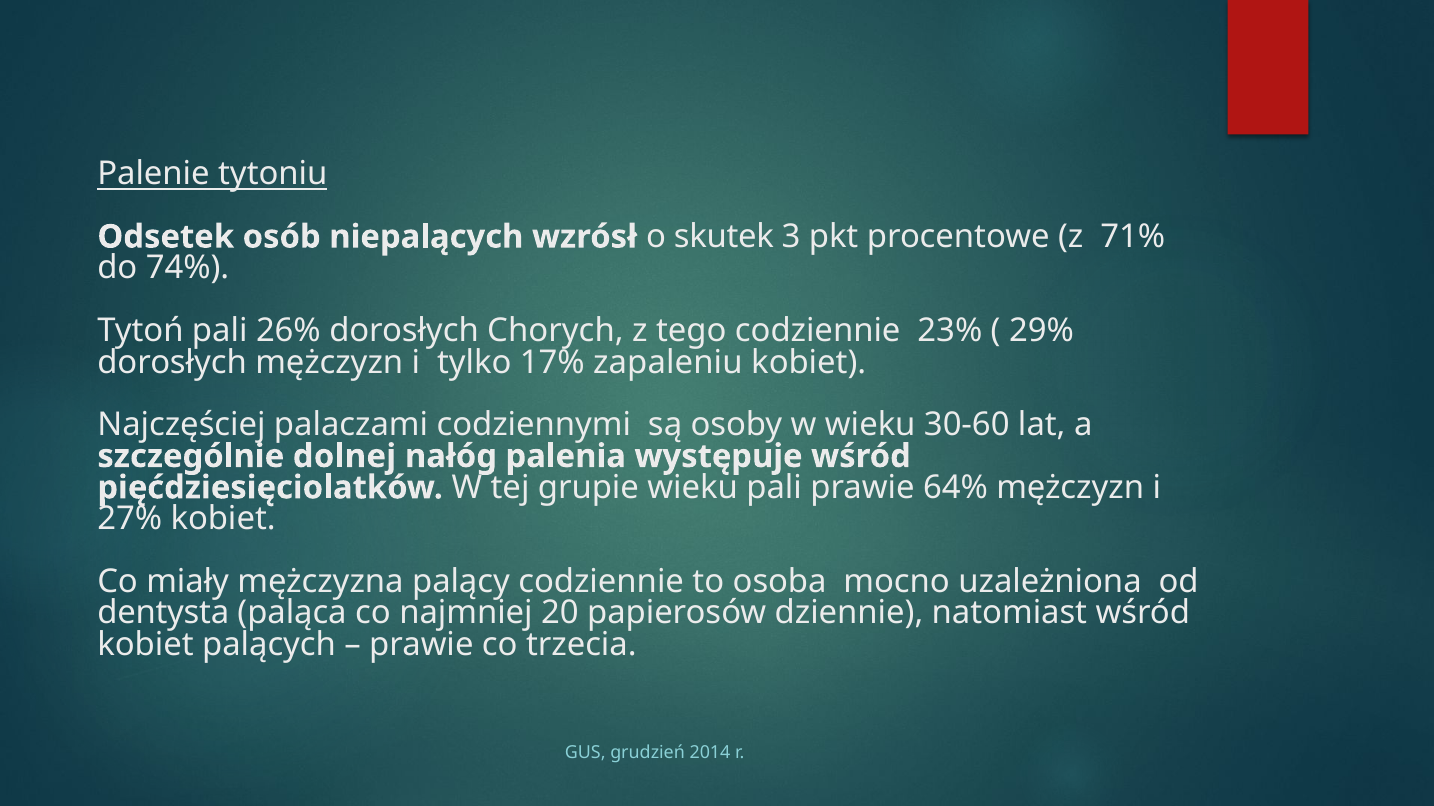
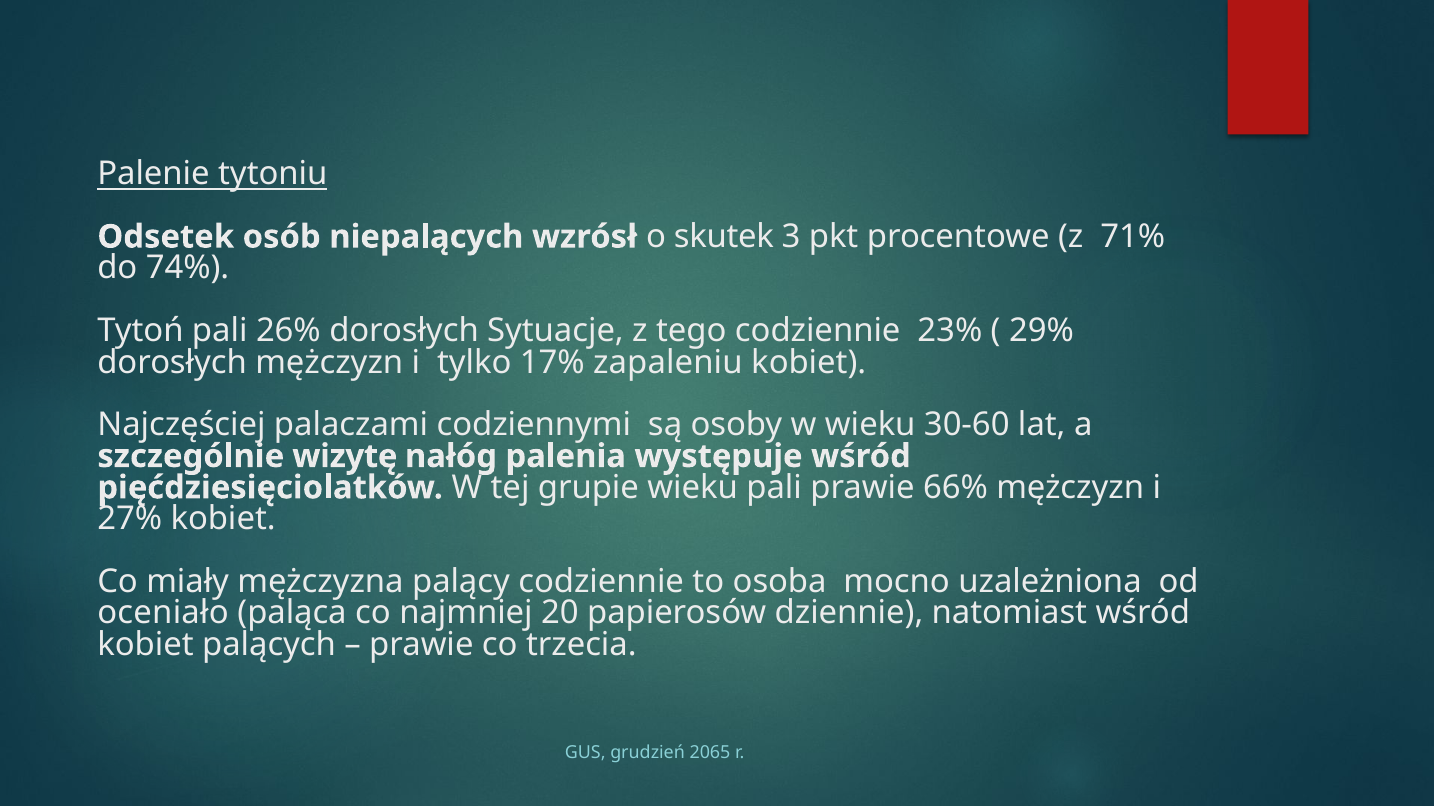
Chorych: Chorych -> Sytuacje (556, 331)
dolnej: dolnej -> wizytę (345, 457)
64%: 64% -> 66% (955, 488)
dentysta: dentysta -> oceniało (163, 613)
2014: 2014 -> 2065 (710, 753)
